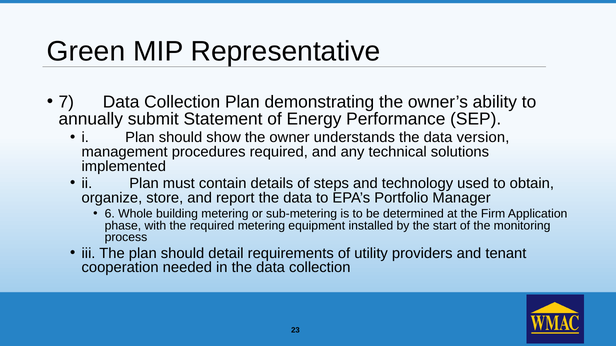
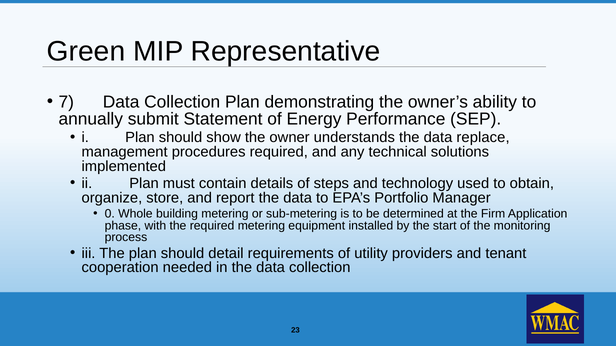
version: version -> replace (483, 138)
6: 6 -> 0 (110, 214)
